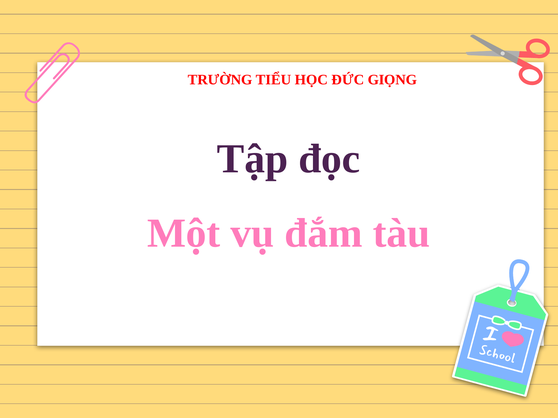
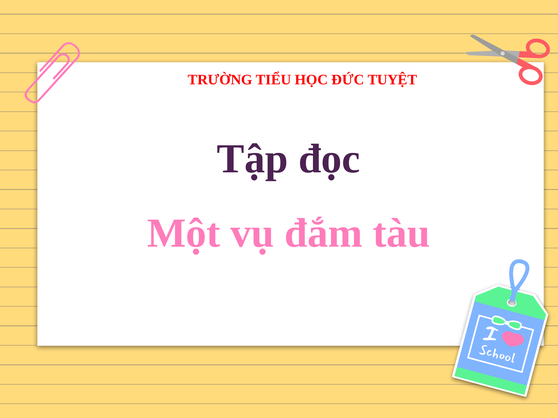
GIỌNG: GIỌNG -> TUYỆT (392, 80)
